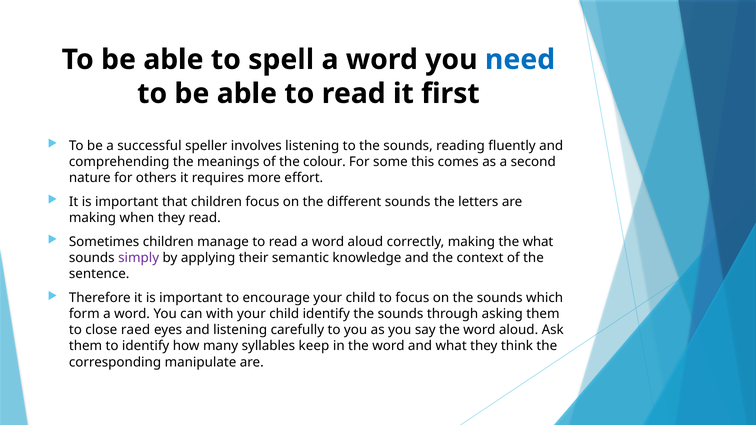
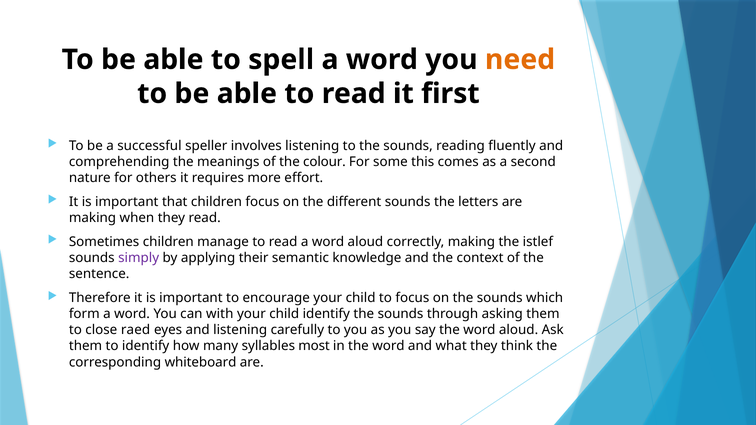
need colour: blue -> orange (520, 60)
the what: what -> istlef (538, 242)
keep: keep -> most (314, 346)
manipulate: manipulate -> whiteboard (201, 362)
